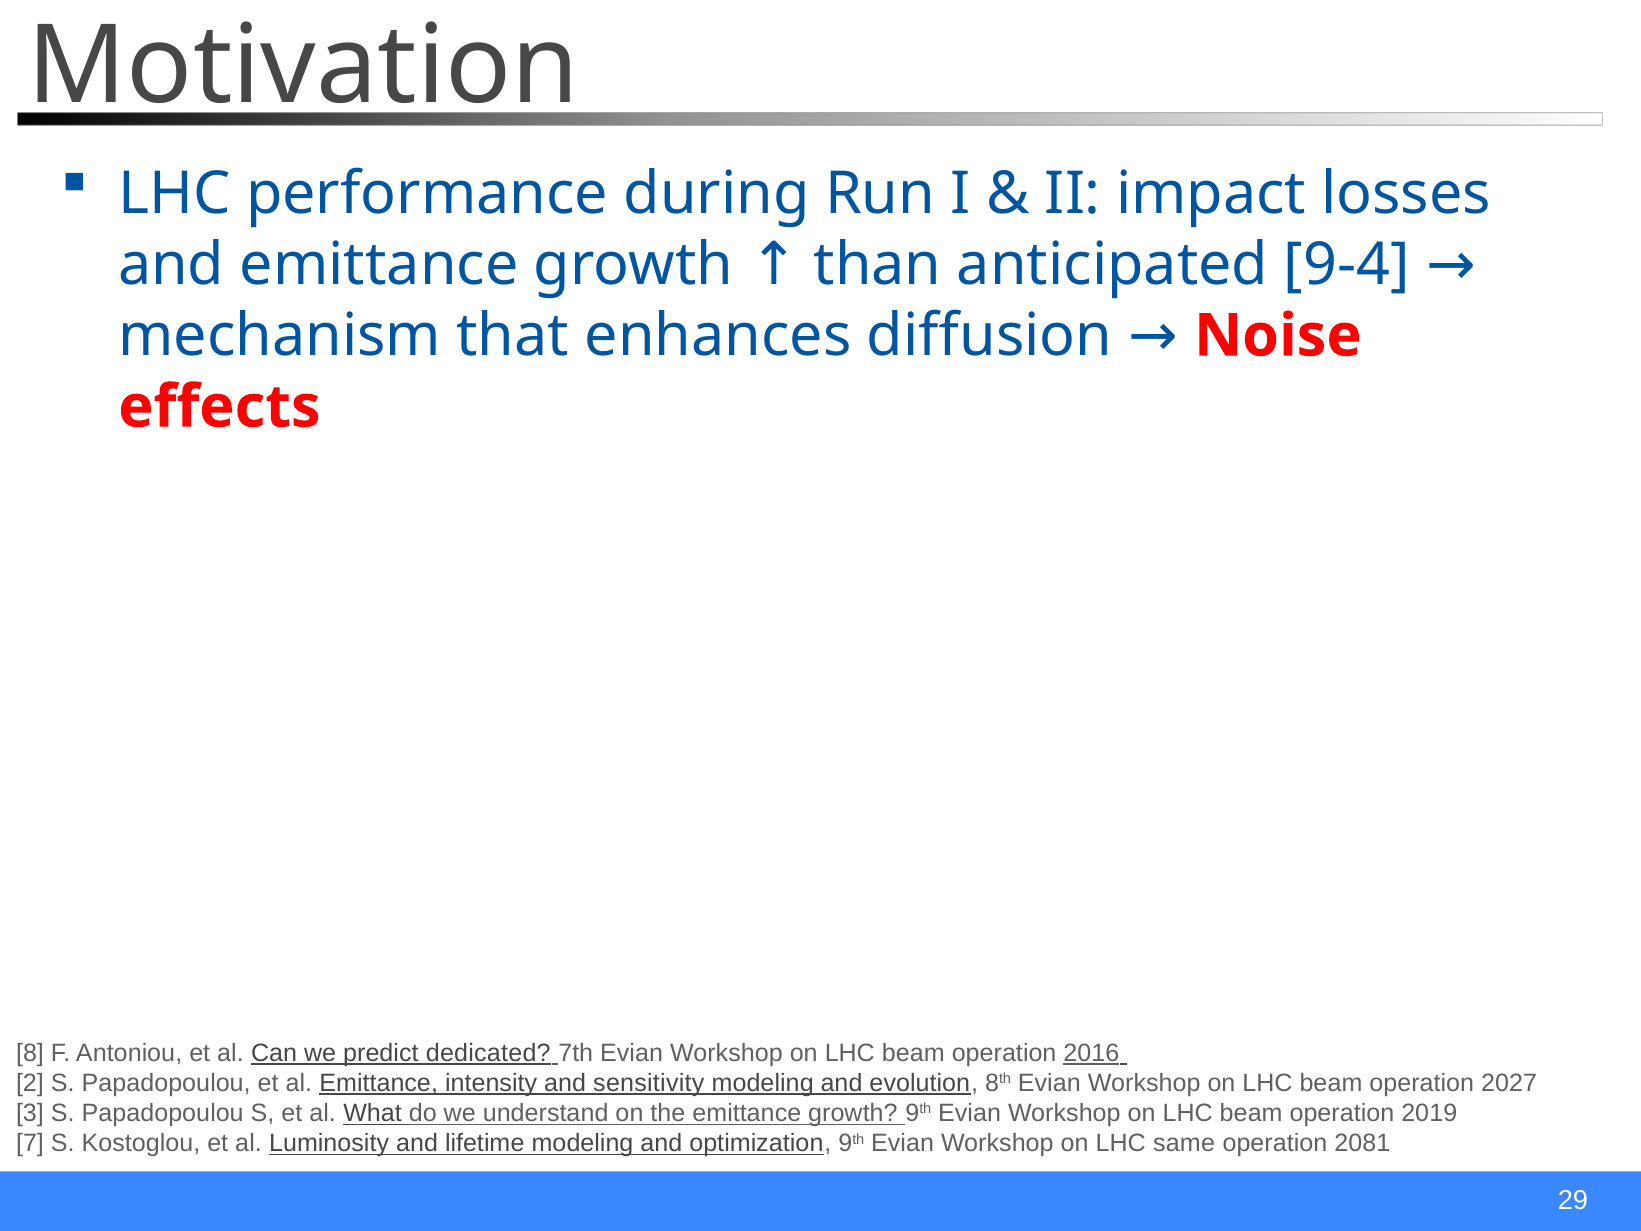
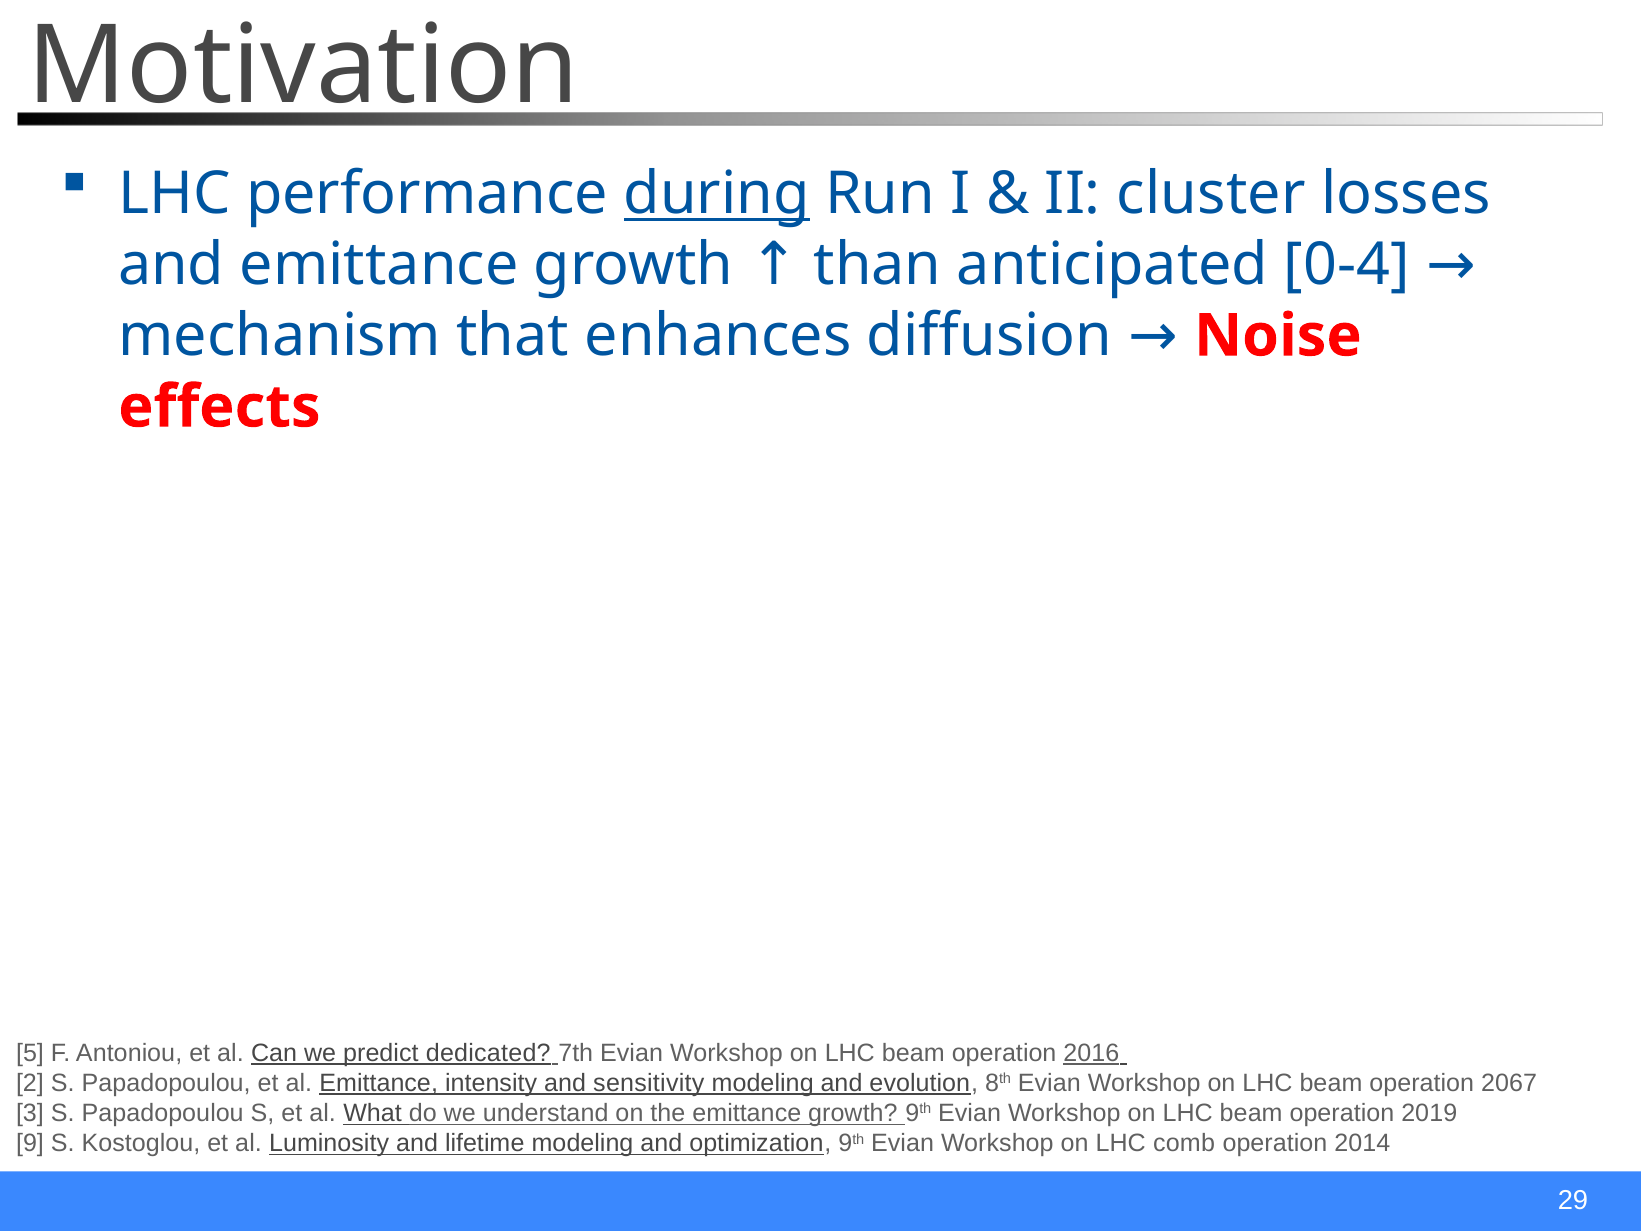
during underline: none -> present (717, 194)
impact: impact -> cluster (1211, 194)
9-4: 9-4 -> 0-4 (1347, 265)
8: 8 -> 5 (30, 1053)
2027: 2027 -> 2067 (1509, 1083)
7: 7 -> 9 (30, 1143)
same: same -> comb (1184, 1143)
2081: 2081 -> 2014 (1362, 1143)
